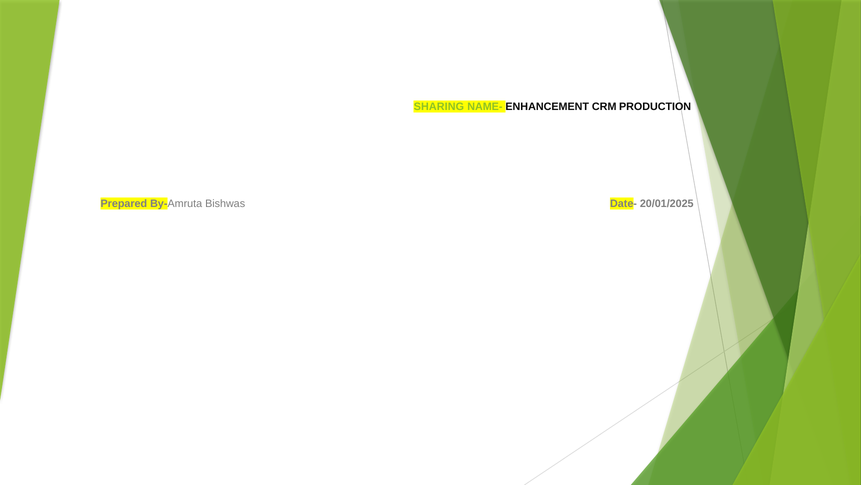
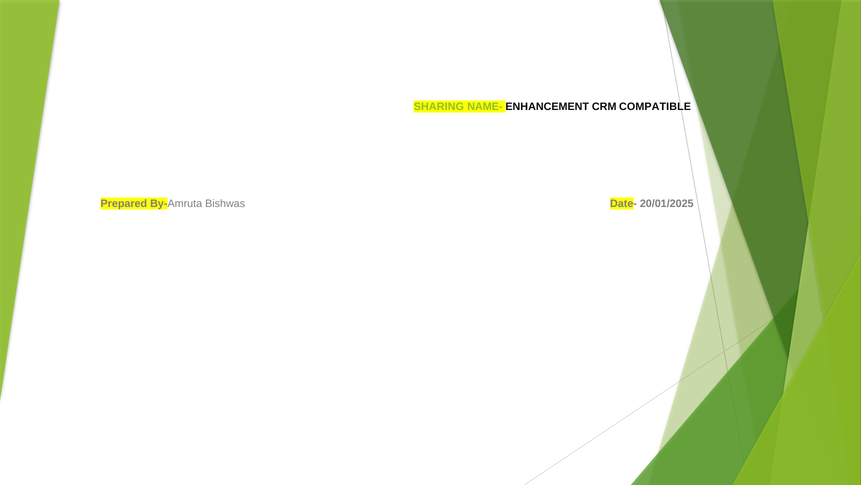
PRODUCTION: PRODUCTION -> COMPATIBLE (655, 107)
